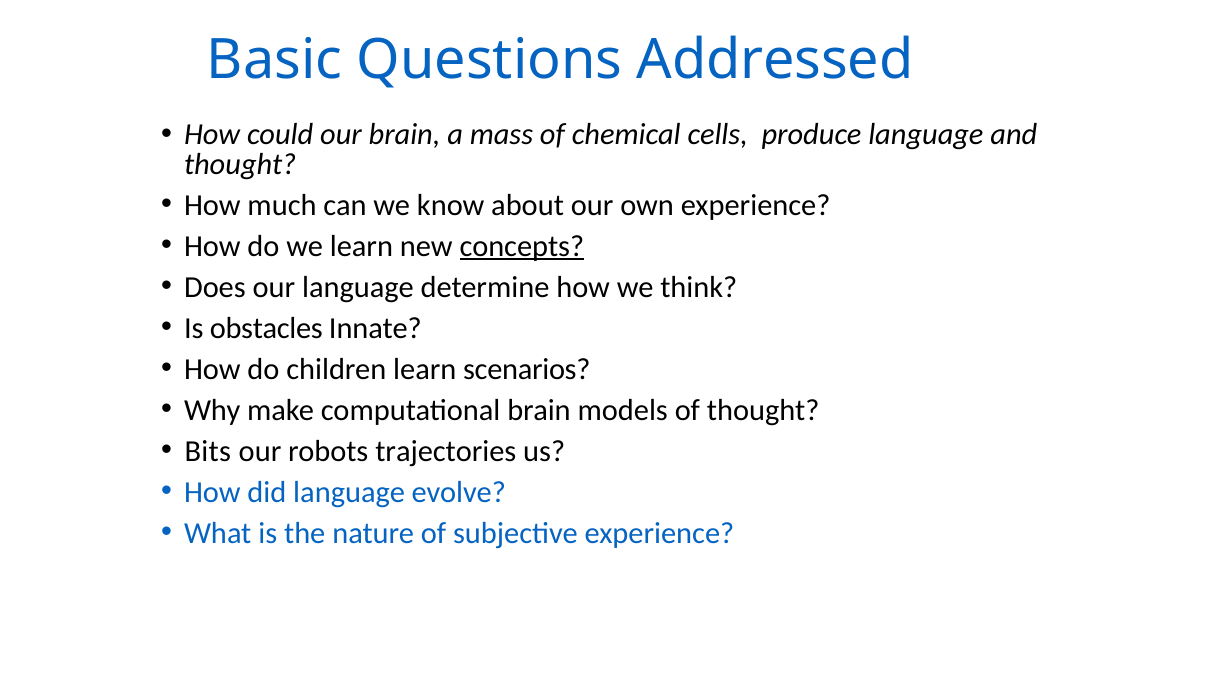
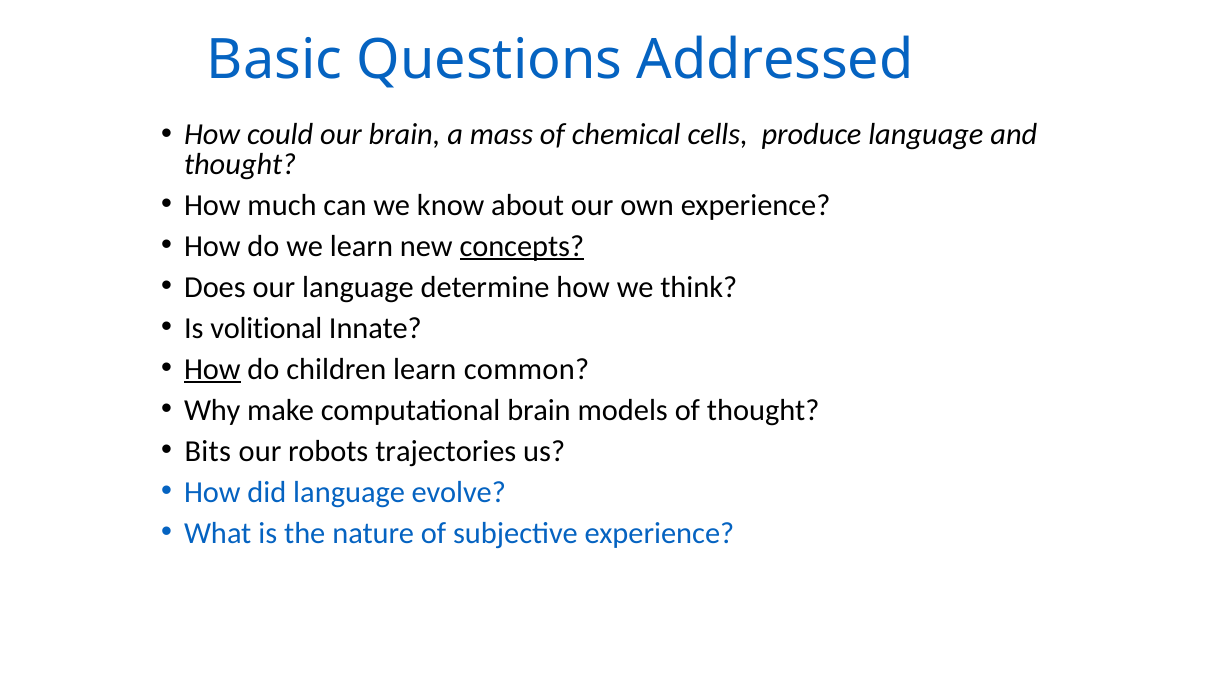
obstacles: obstacles -> volitional (266, 328)
How underline: none -> present (212, 369)
scenarios: scenarios -> common (526, 369)
